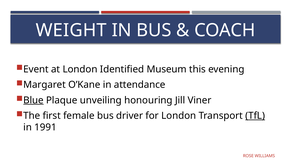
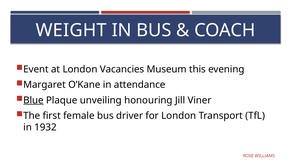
Identified: Identified -> Vacancies (122, 69)
TfL underline: present -> none (255, 115)
1991: 1991 -> 1932 (45, 127)
